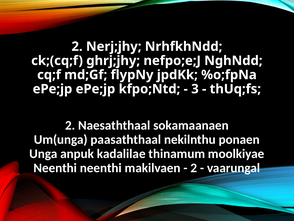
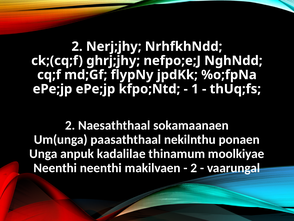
3: 3 -> 1 (195, 89)
